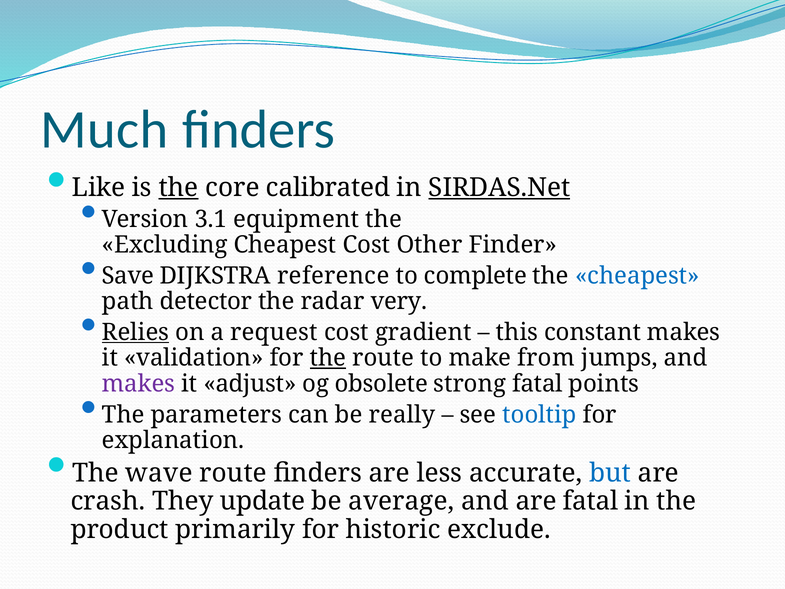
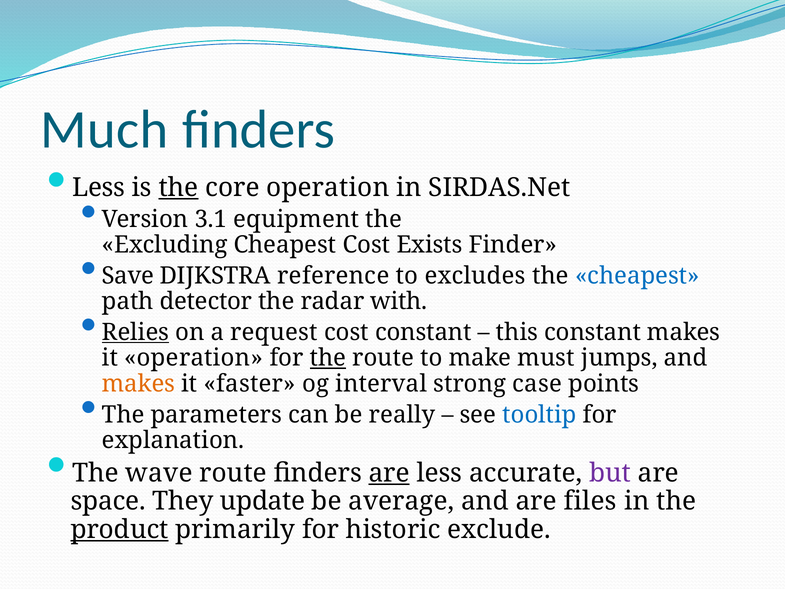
Like: Like -> Less (99, 188)
core calibrated: calibrated -> operation (328, 188)
SIRDAS.Net underline: present -> none (499, 188)
Other: Other -> Exists (430, 245)
complete: complete -> excludes (475, 276)
very: very -> with (399, 301)
cost gradient: gradient -> constant (423, 332)
it validation: validation -> operation (194, 358)
from: from -> must (546, 358)
makes colour: purple -> orange (139, 384)
adjust: adjust -> faster (250, 384)
obsolete: obsolete -> interval (381, 384)
strong fatal: fatal -> case (537, 384)
are underline: none -> present (389, 473)
but colour: blue -> purple (610, 473)
crash: crash -> space (108, 501)
are fatal: fatal -> files (590, 501)
product underline: none -> present (120, 529)
